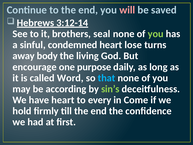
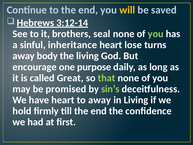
will colour: pink -> yellow (127, 10)
condemned: condemned -> inheritance (73, 45)
Word: Word -> Great (70, 78)
that colour: light blue -> light green (107, 78)
according: according -> promised (66, 89)
to every: every -> away (100, 100)
in Come: Come -> Living (136, 100)
